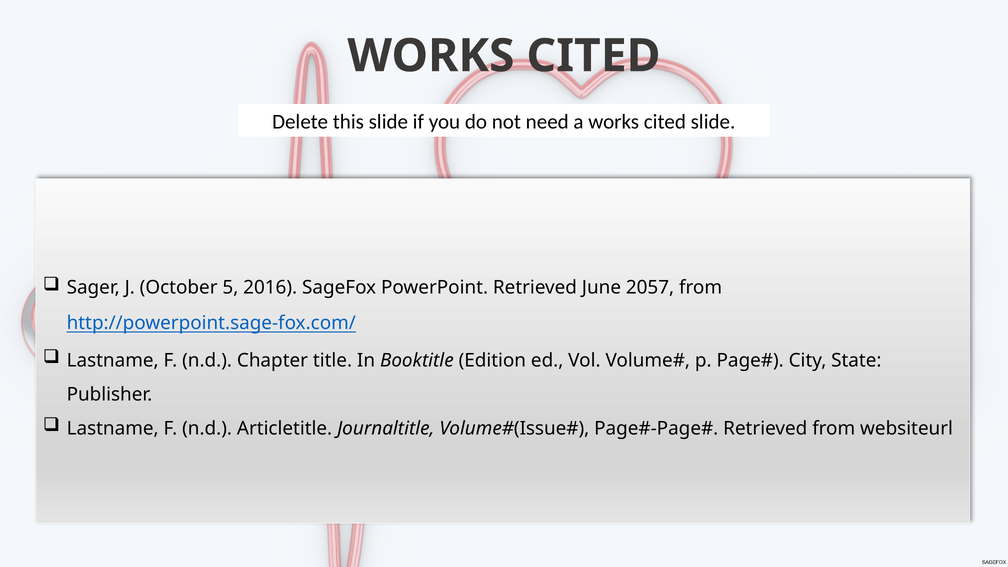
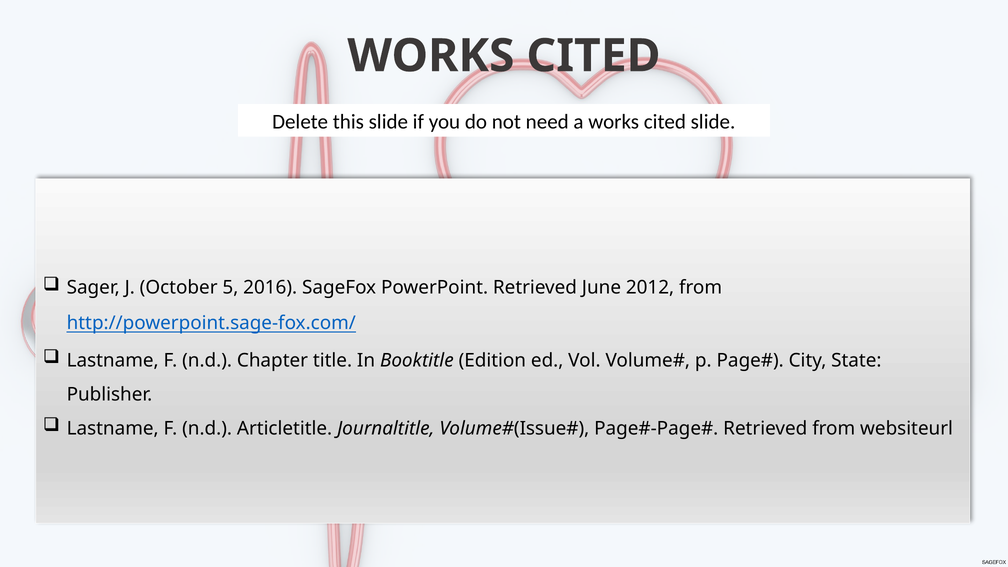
2057: 2057 -> 2012 (650, 288)
